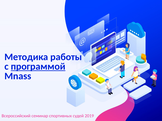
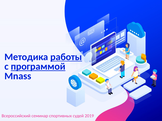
работы underline: none -> present (66, 57)
